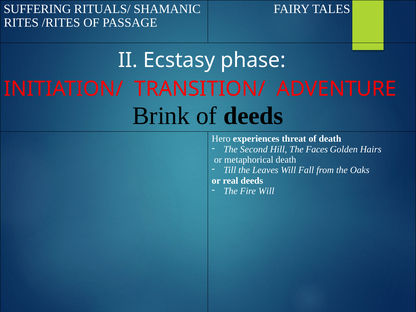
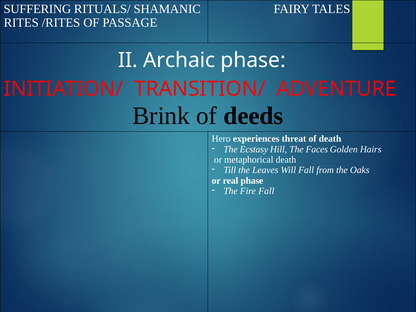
Ecstasy: Ecstasy -> Archaic (179, 60)
Second: Second -> Ecstasy (254, 149)
real deeds: deeds -> phase (252, 181)
Fire Will: Will -> Fall (266, 191)
